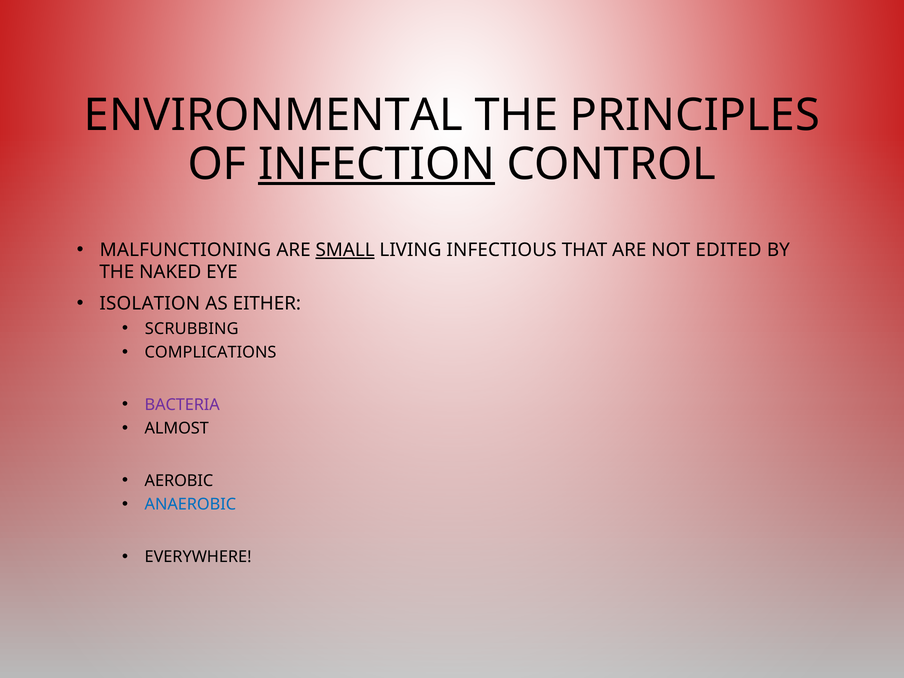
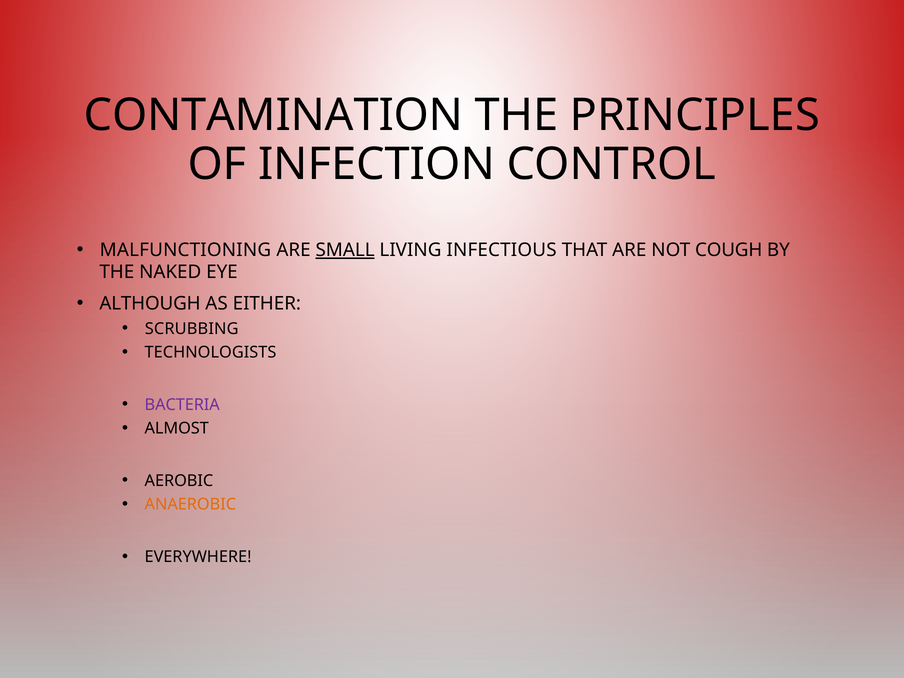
ENVIRONMENTAL: ENVIRONMENTAL -> CONTAMINATION (273, 115)
INFECTION underline: present -> none (377, 164)
EDITED: EDITED -> COUGH (729, 250)
ISOLATION: ISOLATION -> ALTHOUGH (150, 304)
COMPLICATIONS: COMPLICATIONS -> TECHNOLOGISTS (211, 352)
ANAEROBIC colour: blue -> orange (190, 505)
